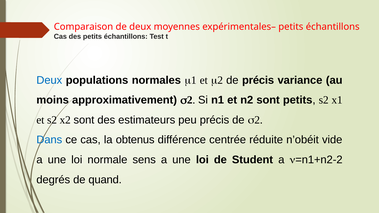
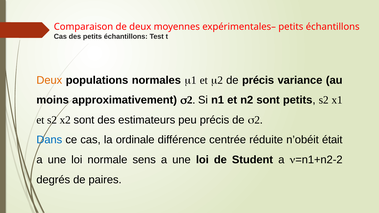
Deux colour: blue -> orange (49, 80)
obtenus: obtenus -> ordinale (135, 140)
vide: vide -> était (332, 140)
quand: quand -> paires (105, 180)
